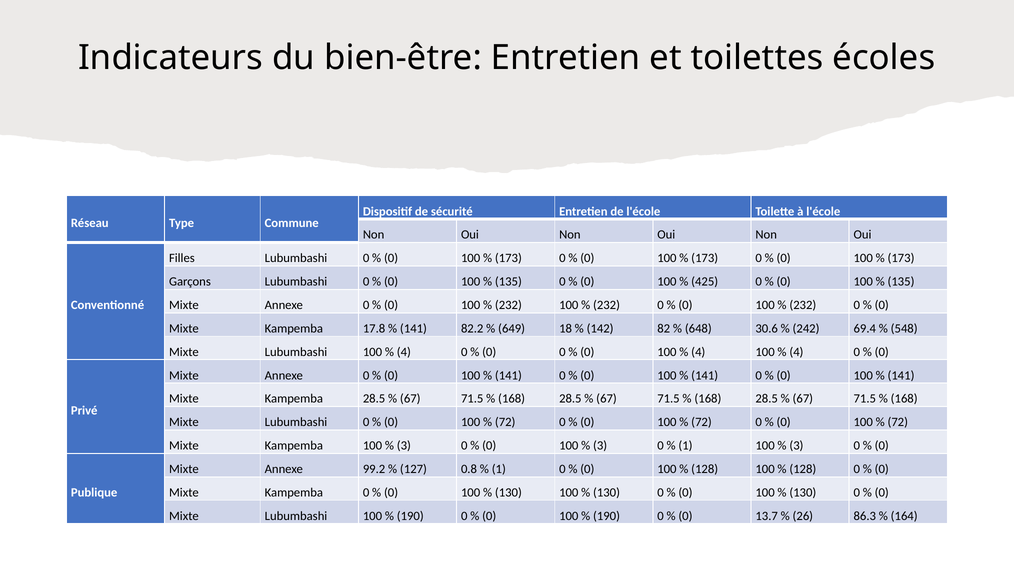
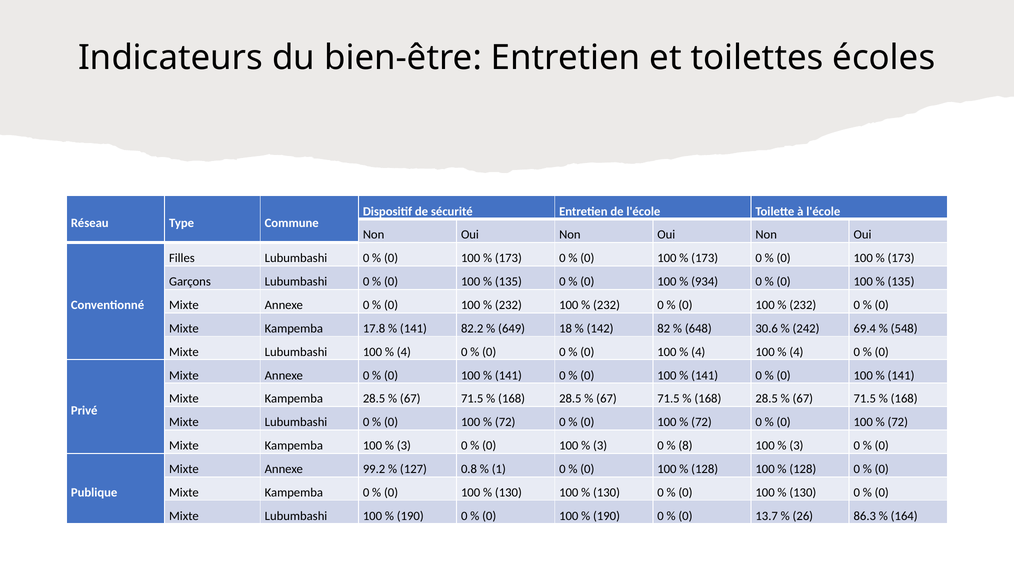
425: 425 -> 934 (705, 282)
1: 1 -> 8 (685, 446)
